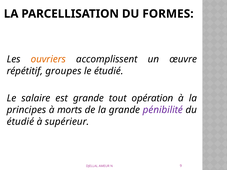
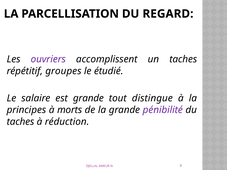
FORMES: FORMES -> REGARD (168, 14)
ouvriers colour: orange -> purple (48, 59)
un œuvre: œuvre -> taches (183, 59)
opération: opération -> distingue (152, 98)
étudié: étudié -> taches (21, 122)
supérieur: supérieur -> réduction (67, 122)
